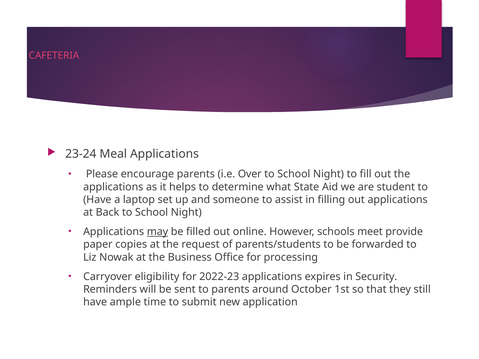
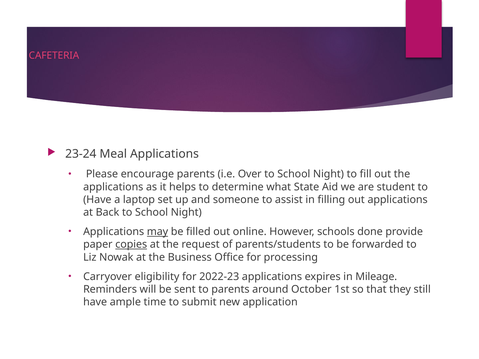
meet: meet -> done (370, 232)
copies underline: none -> present (131, 245)
Security: Security -> Mileage (376, 277)
